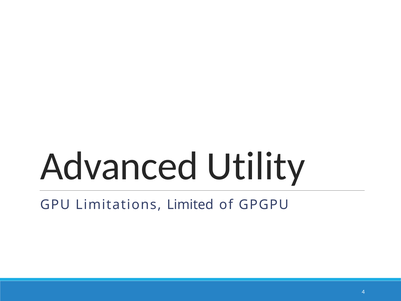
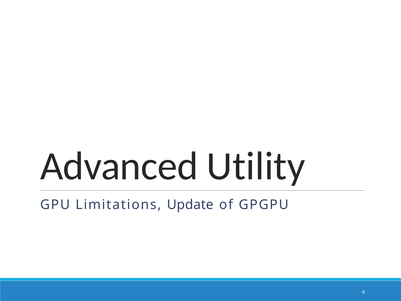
Limited: Limited -> Update (190, 204)
